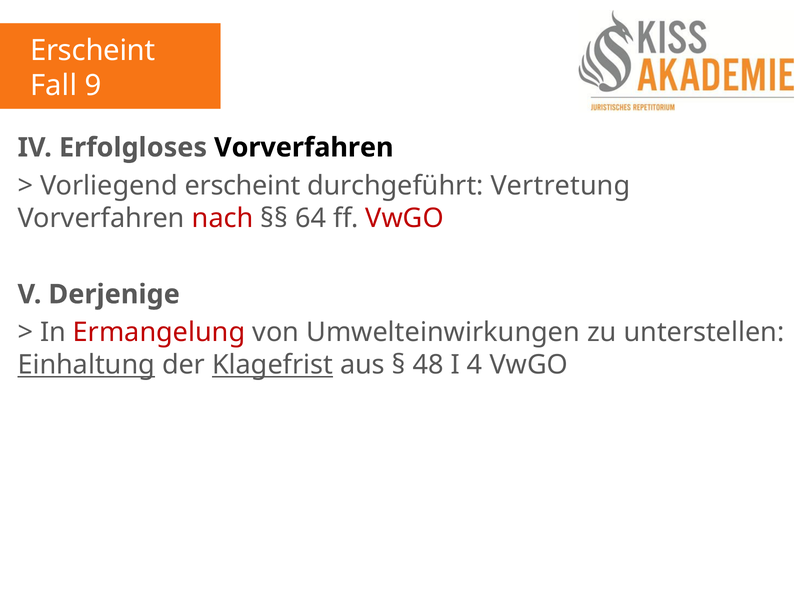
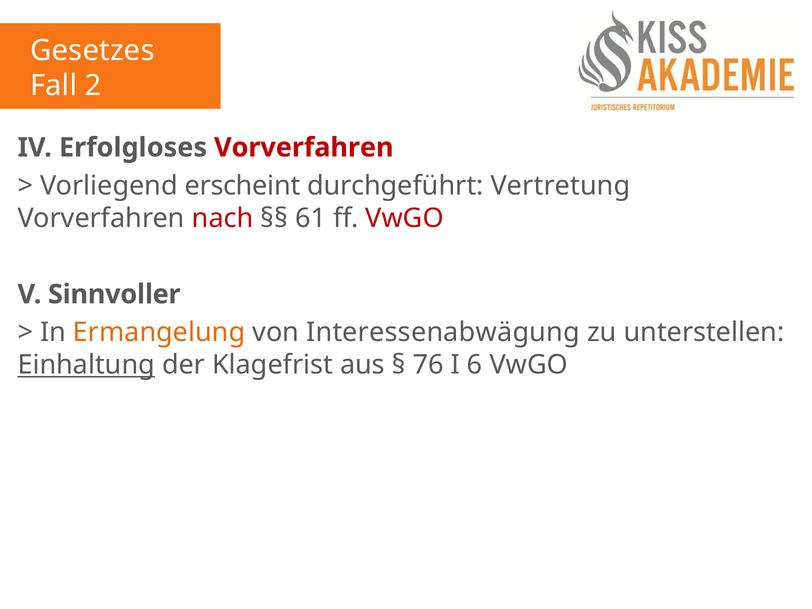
Erscheint: Erscheint -> Gesetzes (93, 51)
9: 9 -> 2 (93, 86)
Vorverfahren colour: black -> red (304, 148)
64: 64 -> 61 (311, 218)
Derjenige: Derjenige -> Sinnvoller (114, 294)
Ermangelung colour: red -> orange (159, 332)
Umwelteinwirkungen: Umwelteinwirkungen -> Interessenabwägung (443, 332)
Klagefrist underline: present -> none (273, 365)
48: 48 -> 76 (428, 365)
4: 4 -> 6 (475, 365)
